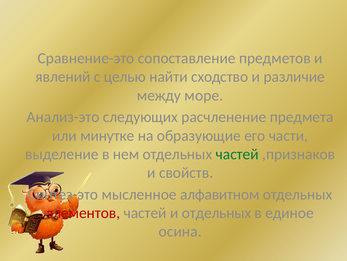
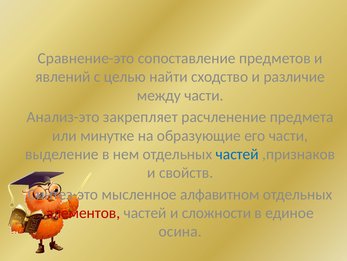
между море: море -> части (204, 95)
следующих: следующих -> закрепляет (140, 117)
частей colour: green -> blue (237, 154)
и отдельных: отдельных -> сложности (216, 212)
